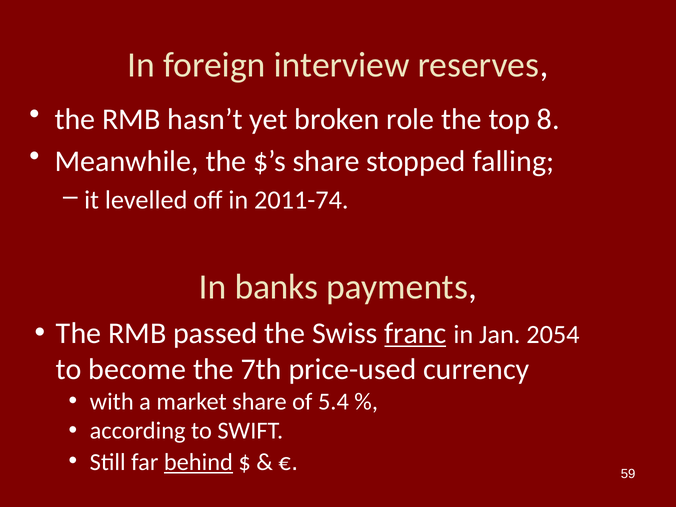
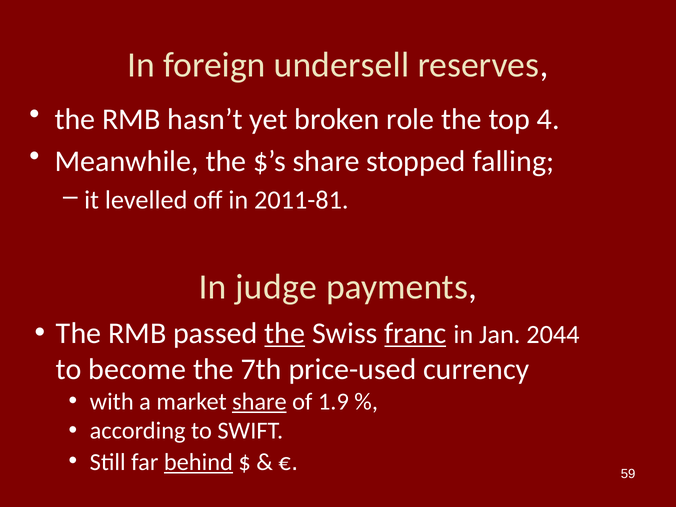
interview: interview -> undersell (342, 65)
8: 8 -> 4 (548, 119)
2011-74: 2011-74 -> 2011-81 (301, 200)
banks: banks -> judge (276, 287)
the underline: none -> present (285, 333)
2054: 2054 -> 2044 (553, 335)
share underline: none -> present (259, 402)
5.4: 5.4 -> 1.9 (333, 402)
